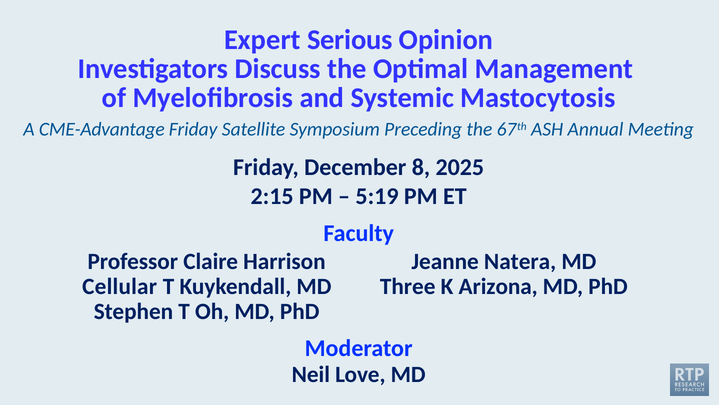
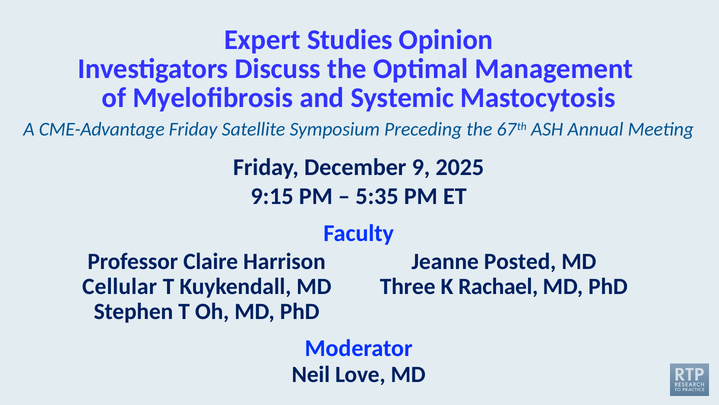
Serious: Serious -> Studies (350, 40)
8: 8 -> 9 (421, 167)
2:15: 2:15 -> 9:15 (272, 196)
5:19: 5:19 -> 5:35 (377, 196)
Natera: Natera -> Posted (520, 261)
Arizona: Arizona -> Rachael (498, 286)
